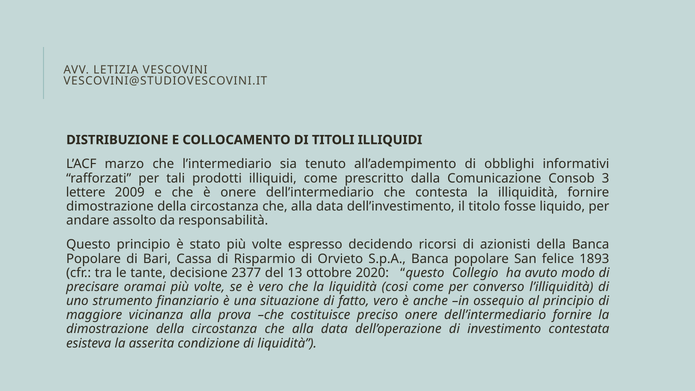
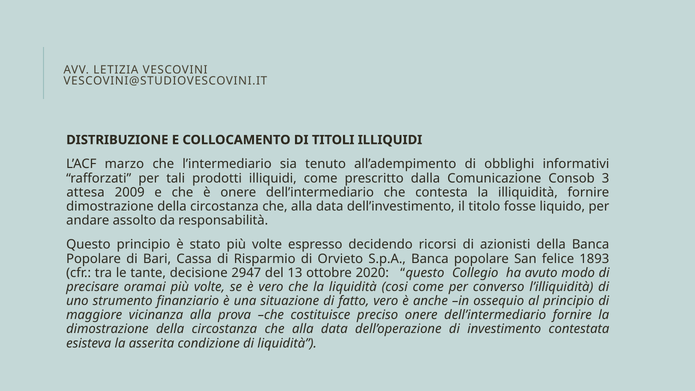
lettere: lettere -> attesa (86, 192)
2377: 2377 -> 2947 (246, 273)
